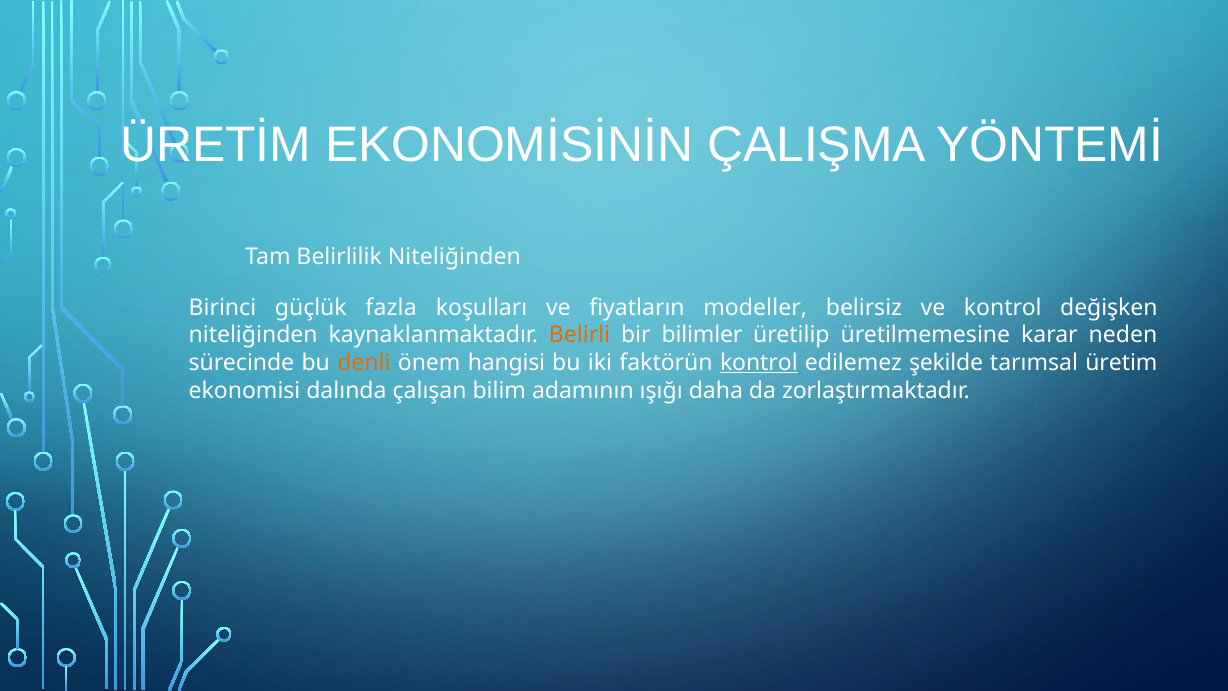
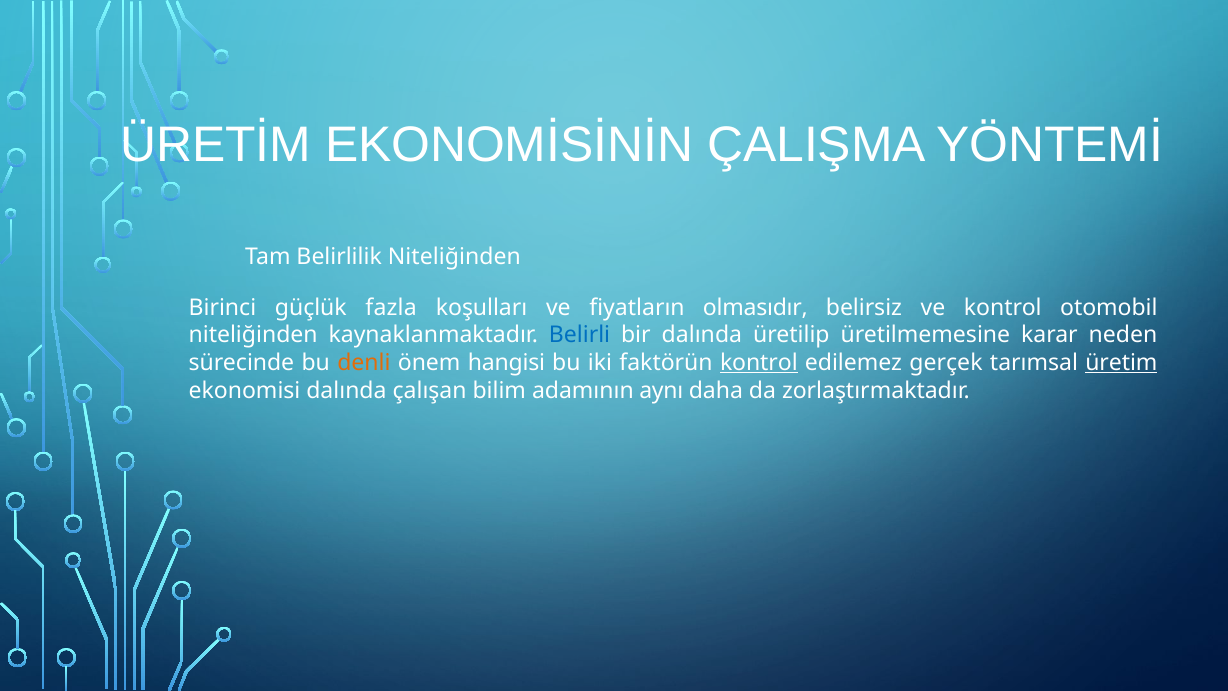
modeller: modeller -> olmasıdır (755, 307)
değişken: değişken -> otomobil (1109, 307)
Belirli colour: orange -> blue (580, 335)
bir bilimler: bilimler -> dalında (702, 335)
şekilde: şekilde -> gerçek (946, 363)
üretim underline: none -> present (1121, 363)
ışığı: ışığı -> aynı (661, 390)
